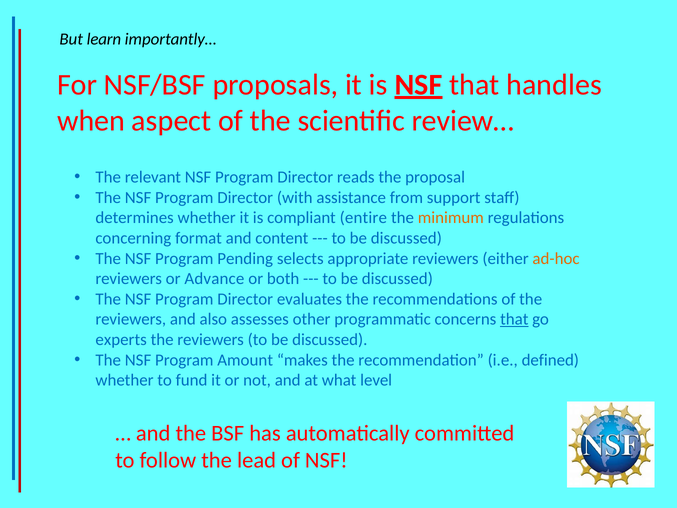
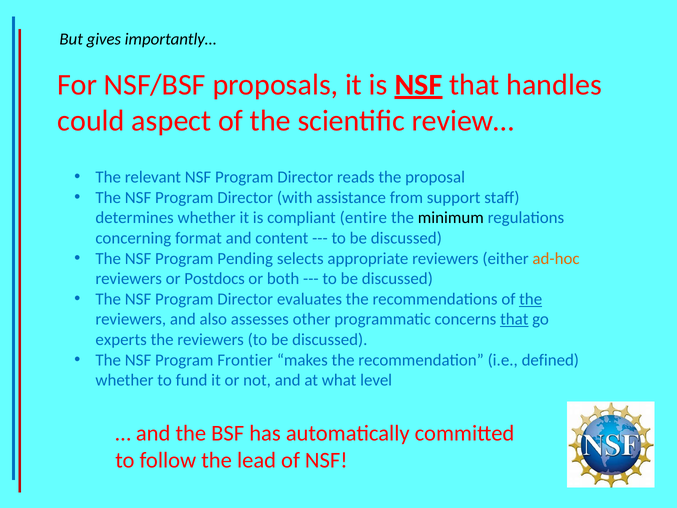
learn: learn -> gives (104, 39)
when: when -> could (91, 121)
minimum colour: orange -> black (451, 218)
Advance: Advance -> Postdocs (215, 279)
the underline: none -> present (531, 299)
Amount: Amount -> Frontier (245, 360)
